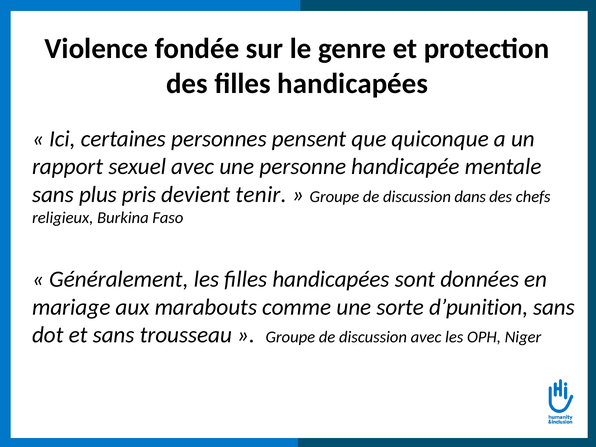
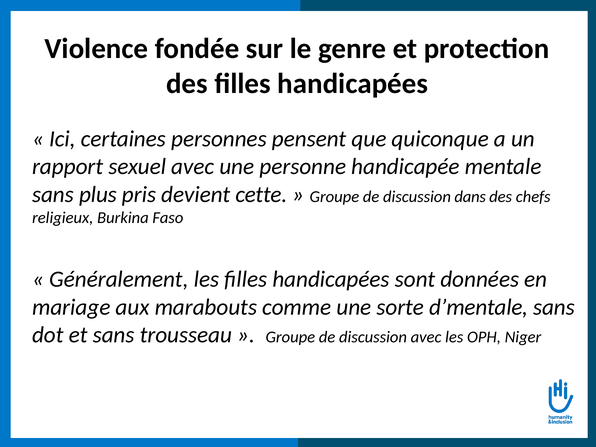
tenir: tenir -> cette (261, 194)
d’punition: d’punition -> d’mentale (479, 307)
